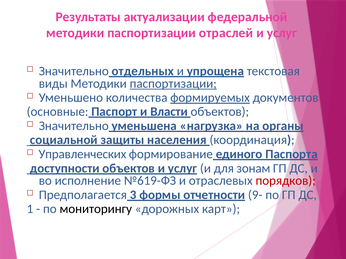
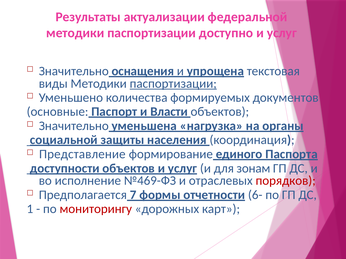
отраслей: отраслей -> доступно (226, 33)
отдельных: отдельных -> оснащения (143, 71)
формируемых underline: present -> none (210, 98)
Управленческих: Управленческих -> Представление (82, 154)
№619-ФЗ: №619-ФЗ -> №469-ФЗ (150, 181)
3: 3 -> 7 (133, 195)
9-: 9- -> 6- (255, 195)
мониторингу colour: black -> red (96, 209)
